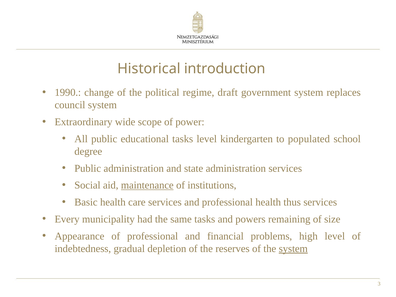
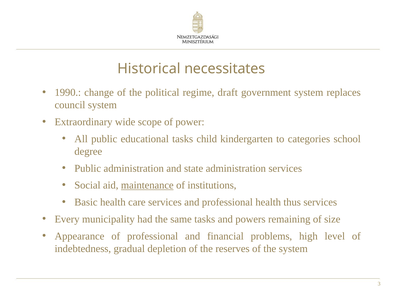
introduction: introduction -> necessitates (225, 69)
tasks level: level -> child (207, 139)
populated: populated -> categories (309, 139)
system underline: present -> none (293, 249)
